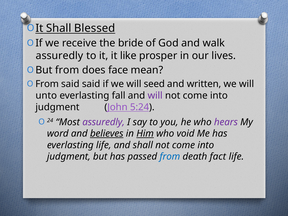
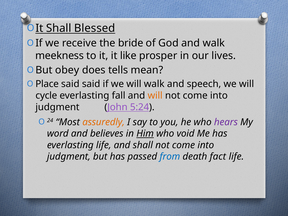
assuredly: assuredly -> meekness (60, 56)
from: from -> obey (67, 70)
face: face -> tells (118, 70)
From: From -> Place (47, 84)
will seed: seed -> walk (154, 84)
written: written -> speech (204, 84)
unto: unto -> cycle (46, 96)
will colour: purple -> orange (155, 96)
assuredly colour: purple -> orange (104, 122)
believes underline: present -> none (107, 134)
